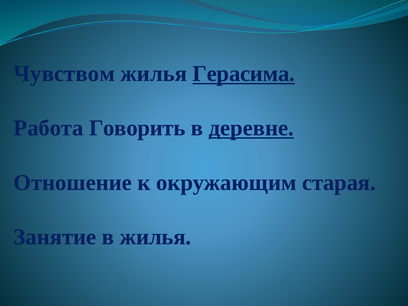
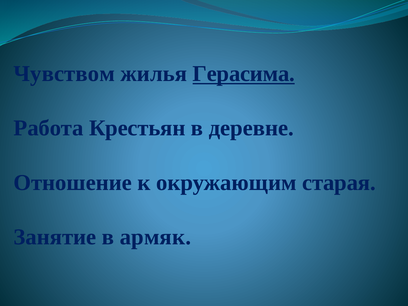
Говорить: Говорить -> Крестьян (137, 128)
деревне underline: present -> none (251, 128)
в жилья: жилья -> армяк (155, 237)
